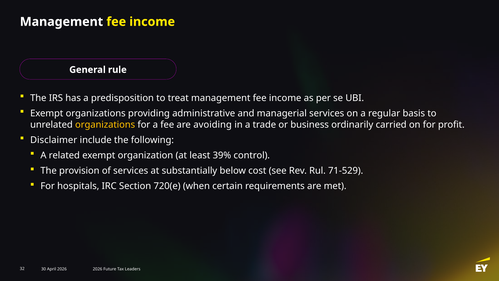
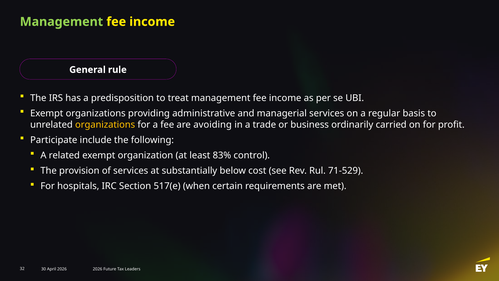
Management colour: white -> light green (62, 22)
Disclaimer: Disclaimer -> Participate (54, 140)
39%: 39% -> 83% (222, 155)
720(e: 720(e -> 517(e (167, 186)
